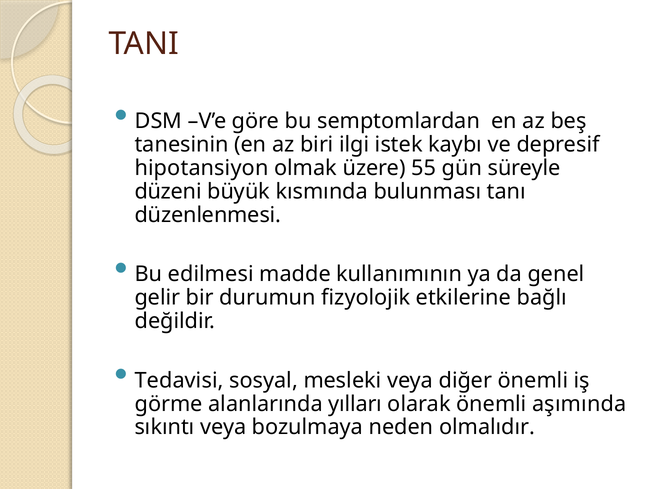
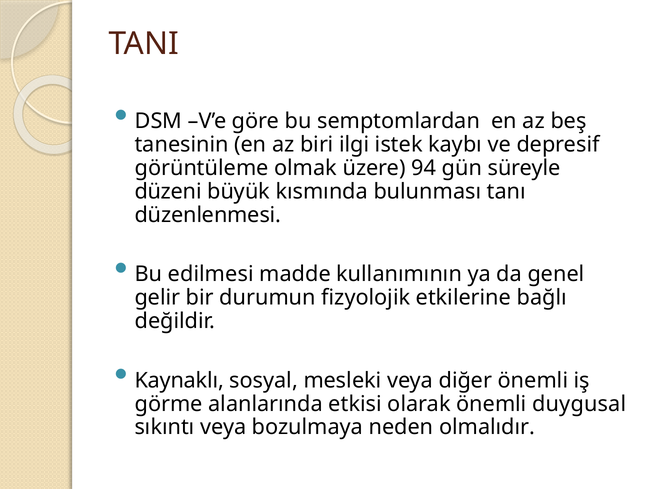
hipotansiyon: hipotansiyon -> görüntüleme (202, 168)
55: 55 -> 94 (424, 168)
Tedavisi: Tedavisi -> Kaynaklı (179, 380)
yılları: yılları -> etkisi (355, 403)
aşımında: aşımında -> duygusal (579, 403)
